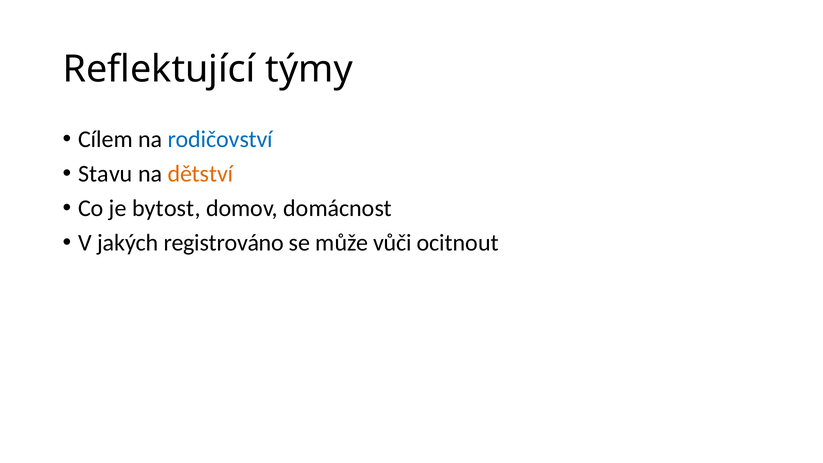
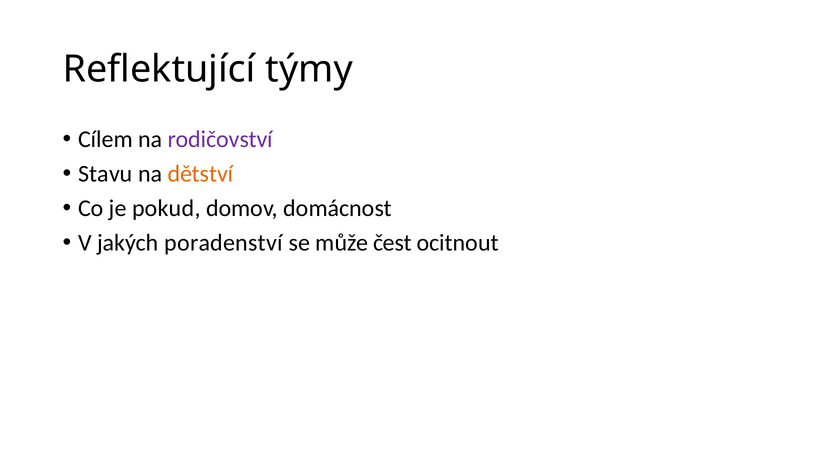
rodičovství colour: blue -> purple (220, 139)
bytost: bytost -> pokud (166, 208)
registrováno: registrováno -> poradenství (223, 243)
vůči: vůči -> čest (392, 243)
